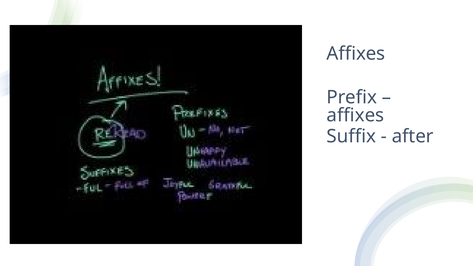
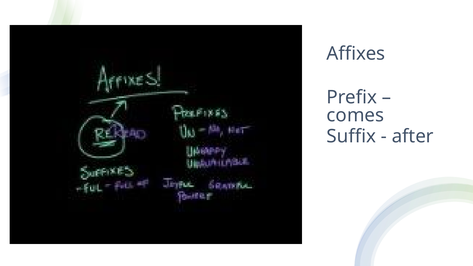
affixes: affixes -> comes (355, 115)
